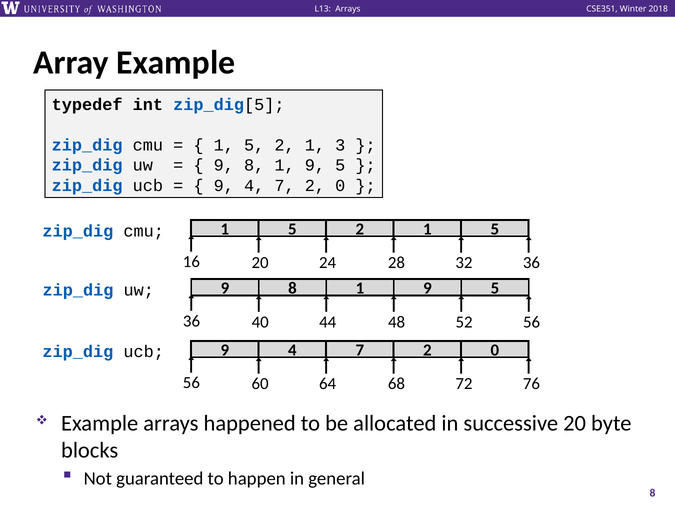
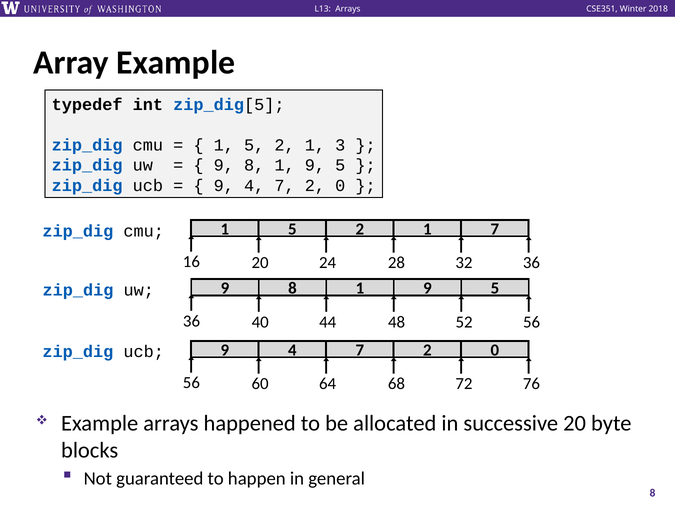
2 1 5: 5 -> 7 (495, 229)
